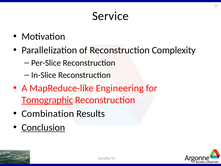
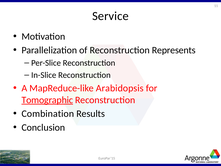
Complexity: Complexity -> Represents (174, 50)
Engineering: Engineering -> Arabidopsis (120, 88)
Conclusion underline: present -> none (43, 127)
